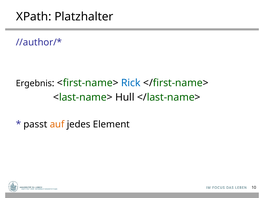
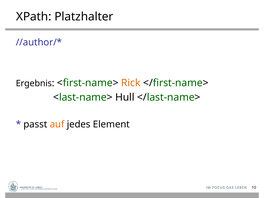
Rick colour: blue -> orange (131, 83)
